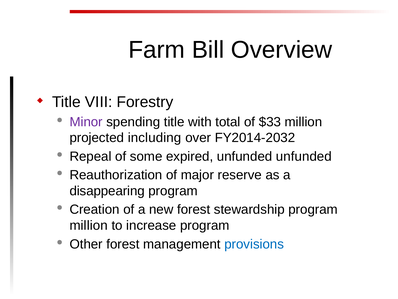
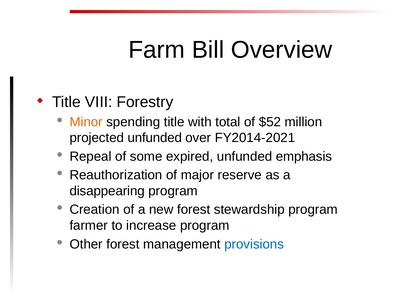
Minor colour: purple -> orange (86, 122)
$33: $33 -> $52 (270, 122)
projected including: including -> unfunded (155, 138)
FY2014-2032: FY2014-2032 -> FY2014-2021 (255, 138)
unfunded unfunded: unfunded -> emphasis (304, 156)
million: million -> farmer (89, 225)
